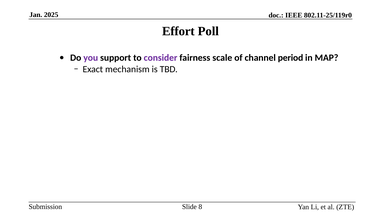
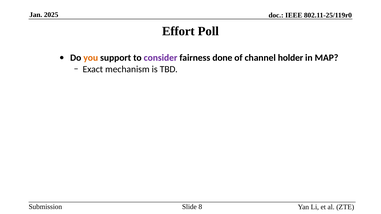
you colour: purple -> orange (91, 58)
scale: scale -> done (222, 58)
period: period -> holder (291, 58)
